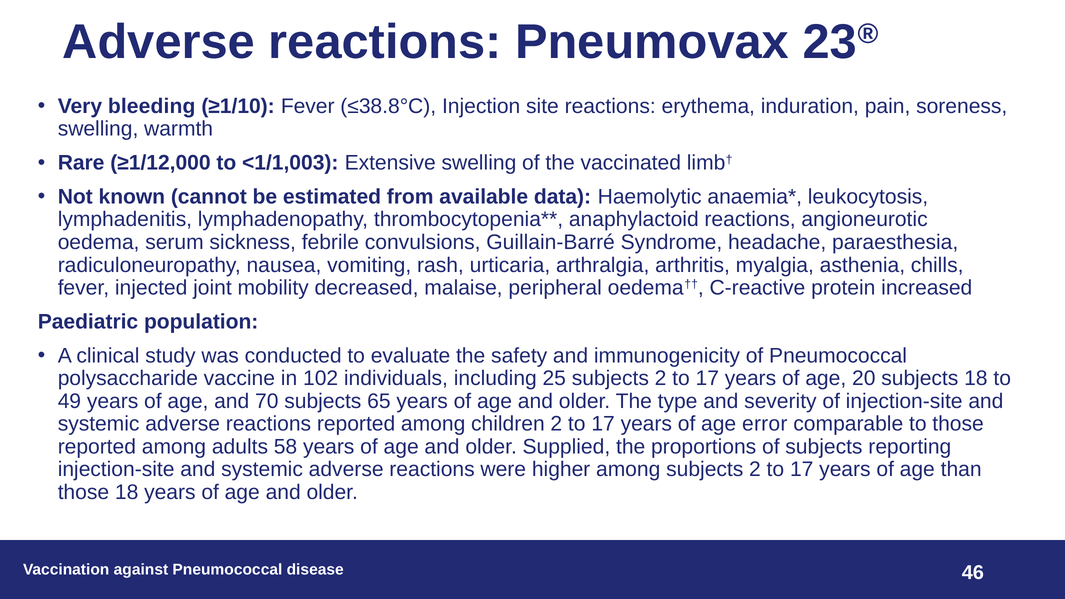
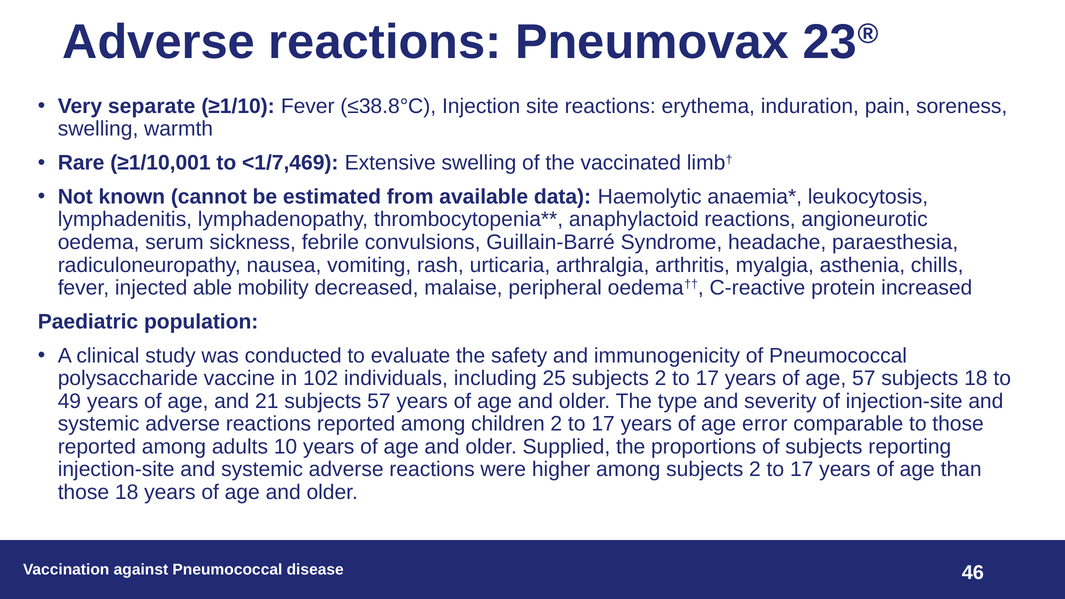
bleeding: bleeding -> separate (152, 106)
≥1/12,000: ≥1/12,000 -> ≥1/10,001 (160, 163)
<1/1,003: <1/1,003 -> <1/7,469 (290, 163)
joint: joint -> able (213, 288)
age 20: 20 -> 57 (864, 378)
70: 70 -> 21 (267, 401)
subjects 65: 65 -> 57 (379, 401)
58: 58 -> 10 (285, 447)
